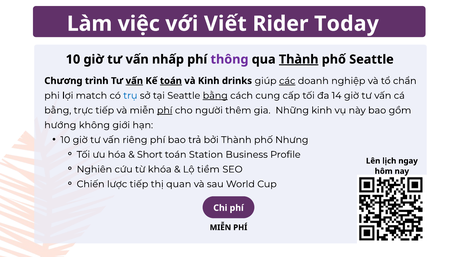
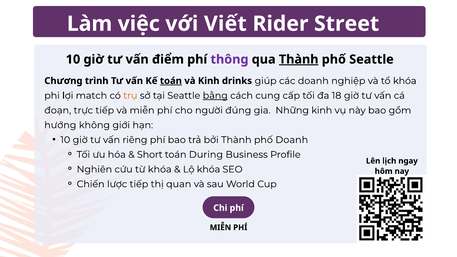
Today: Today -> Street (347, 24)
nhấp: nhấp -> điểm (168, 59)
vấn underline: present -> none (134, 81)
các underline: present -> none (287, 81)
tổ chẩn: chẩn -> khóa (405, 81)
trụ colour: blue -> orange (130, 96)
14: 14 -> 18 (337, 96)
bằng: bằng -> đoạn (58, 110)
phí underline: present -> none (165, 110)
thêm: thêm -> đúng (238, 110)
phố Nhưng: Nhưng -> Doanh (292, 140)
Station: Station -> During (206, 155)
Lộ tiềm: tiềm -> khóa (208, 169)
